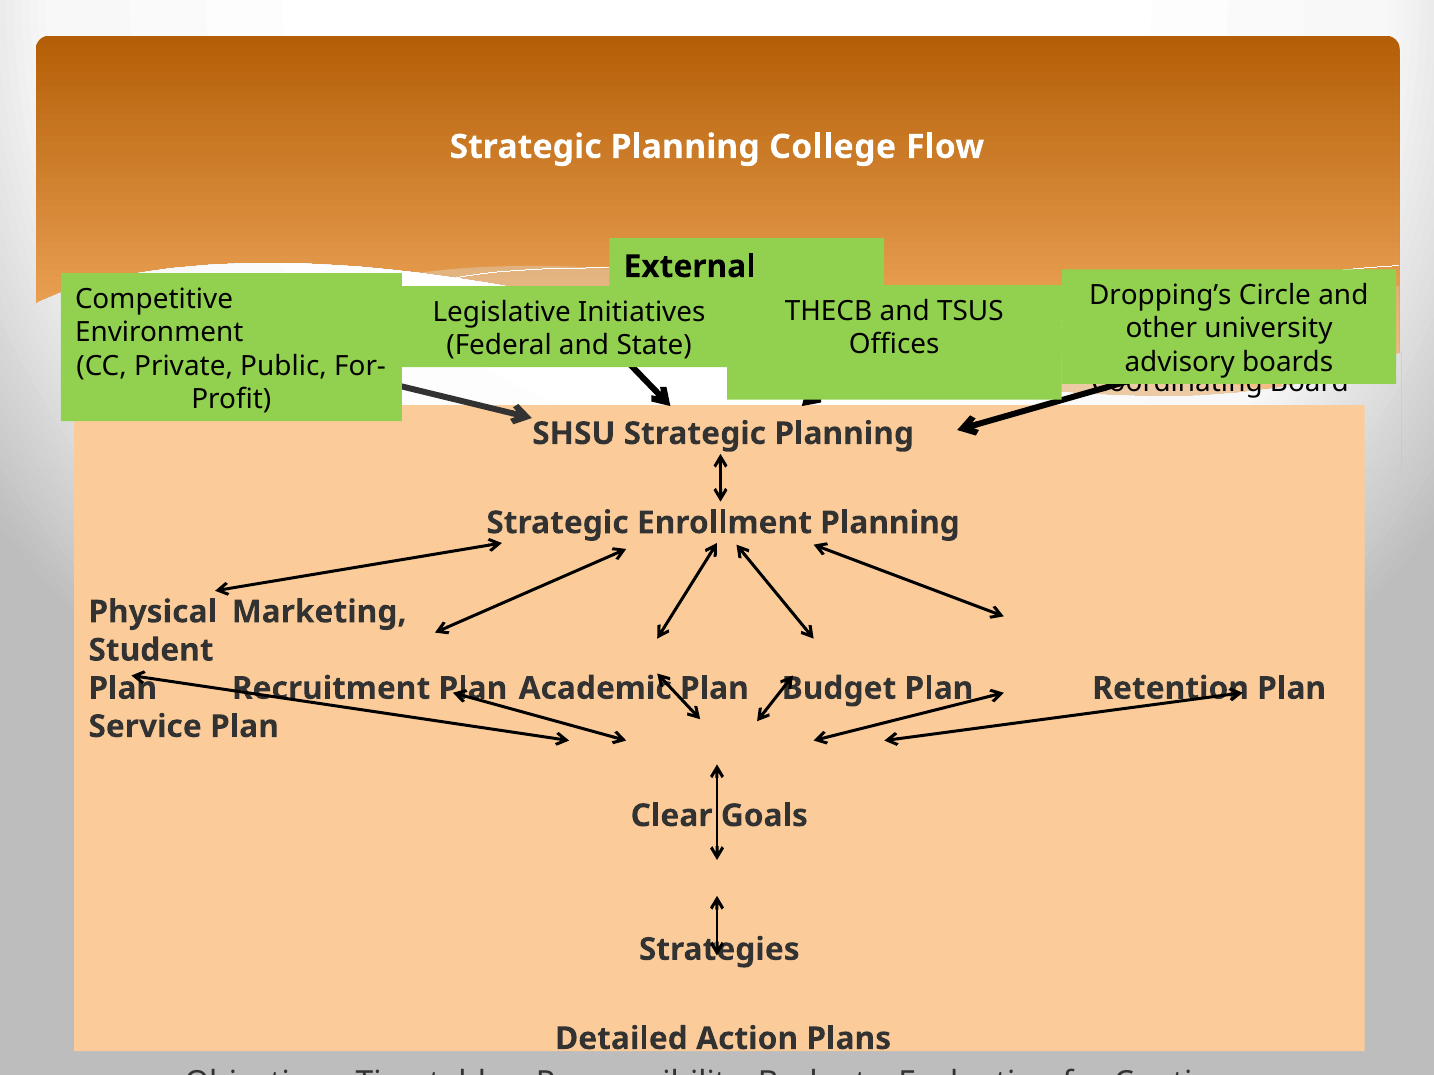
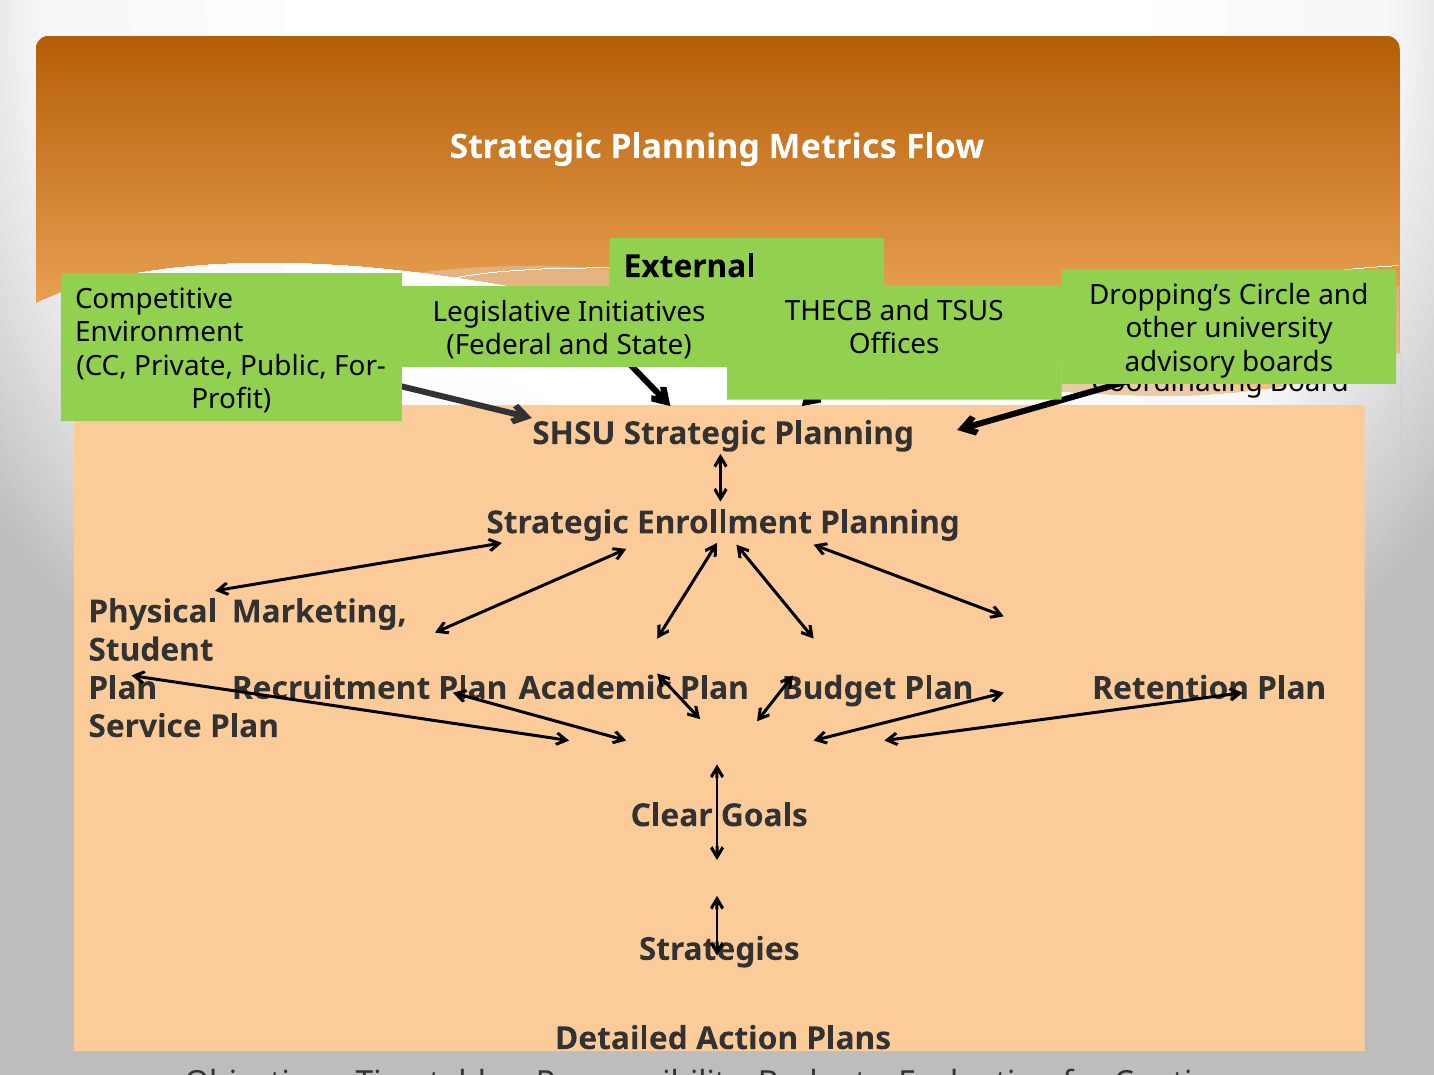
College: College -> Metrics (833, 147)
